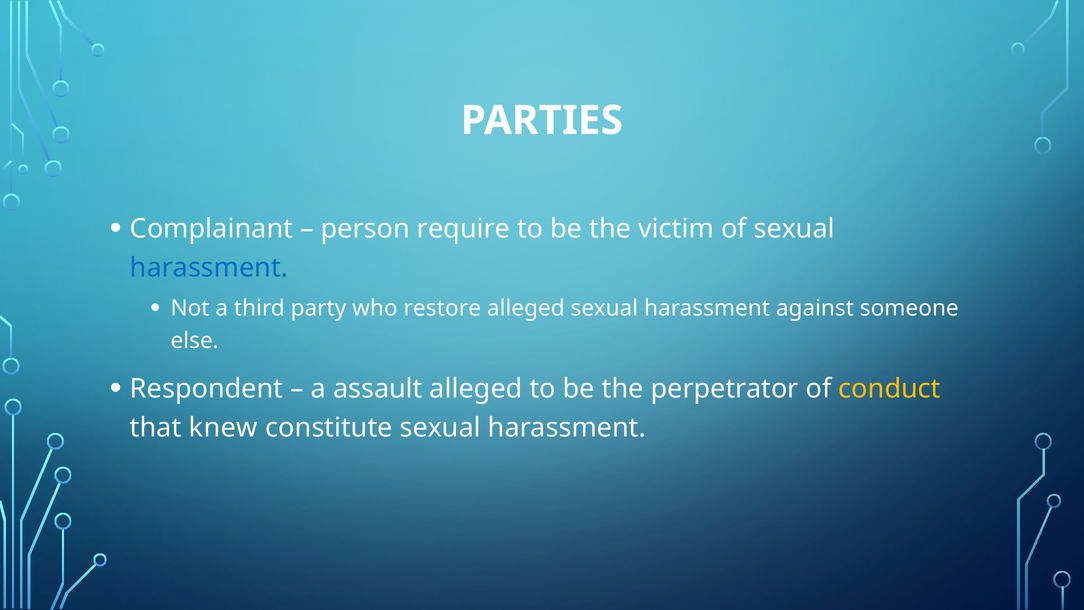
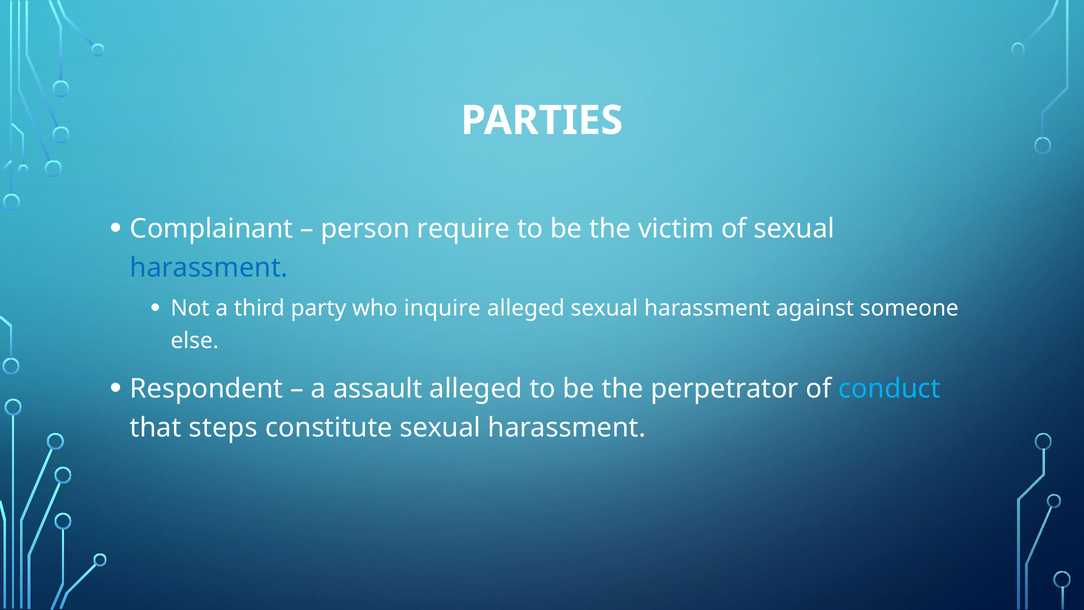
restore: restore -> inquire (442, 308)
conduct colour: yellow -> light blue (890, 389)
knew: knew -> steps (223, 428)
